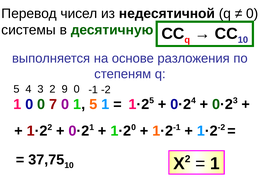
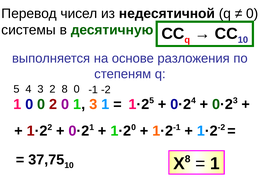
2 9: 9 -> 8 (65, 89)
0 7: 7 -> 2 (53, 104)
1 5: 5 -> 3 (93, 104)
2: 2 -> 8 (188, 159)
